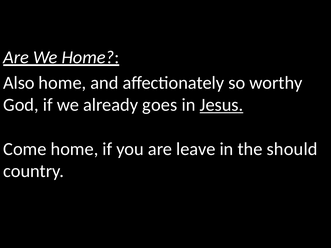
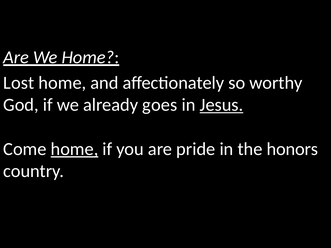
Also: Also -> Lost (19, 83)
home underline: none -> present (74, 149)
leave: leave -> pride (196, 149)
should: should -> honors (292, 149)
